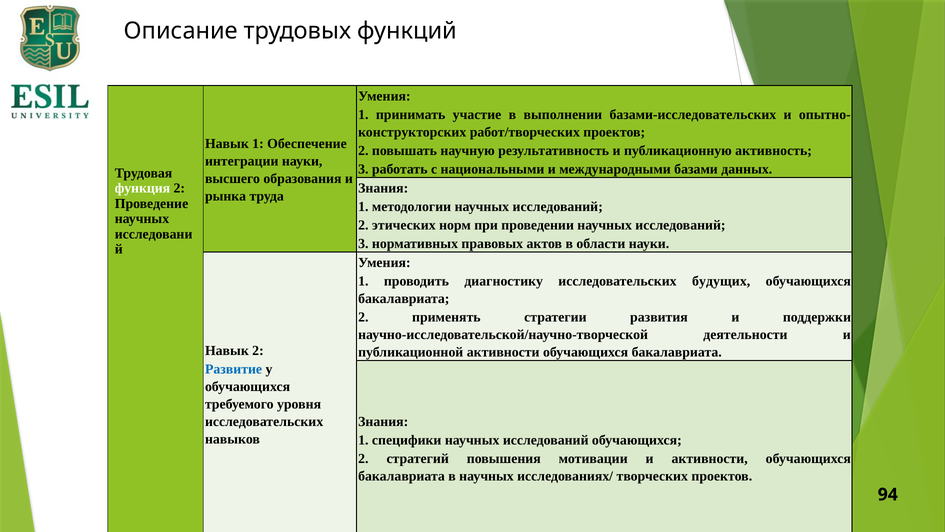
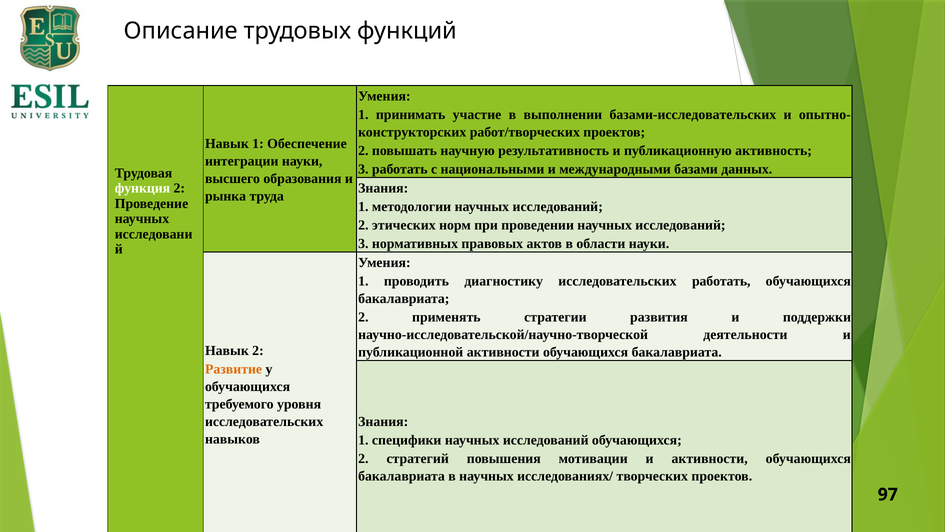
исследовательских будущих: будущих -> работать (721, 281)
Развитие colour: blue -> orange (234, 369)
94: 94 -> 97 (888, 494)
